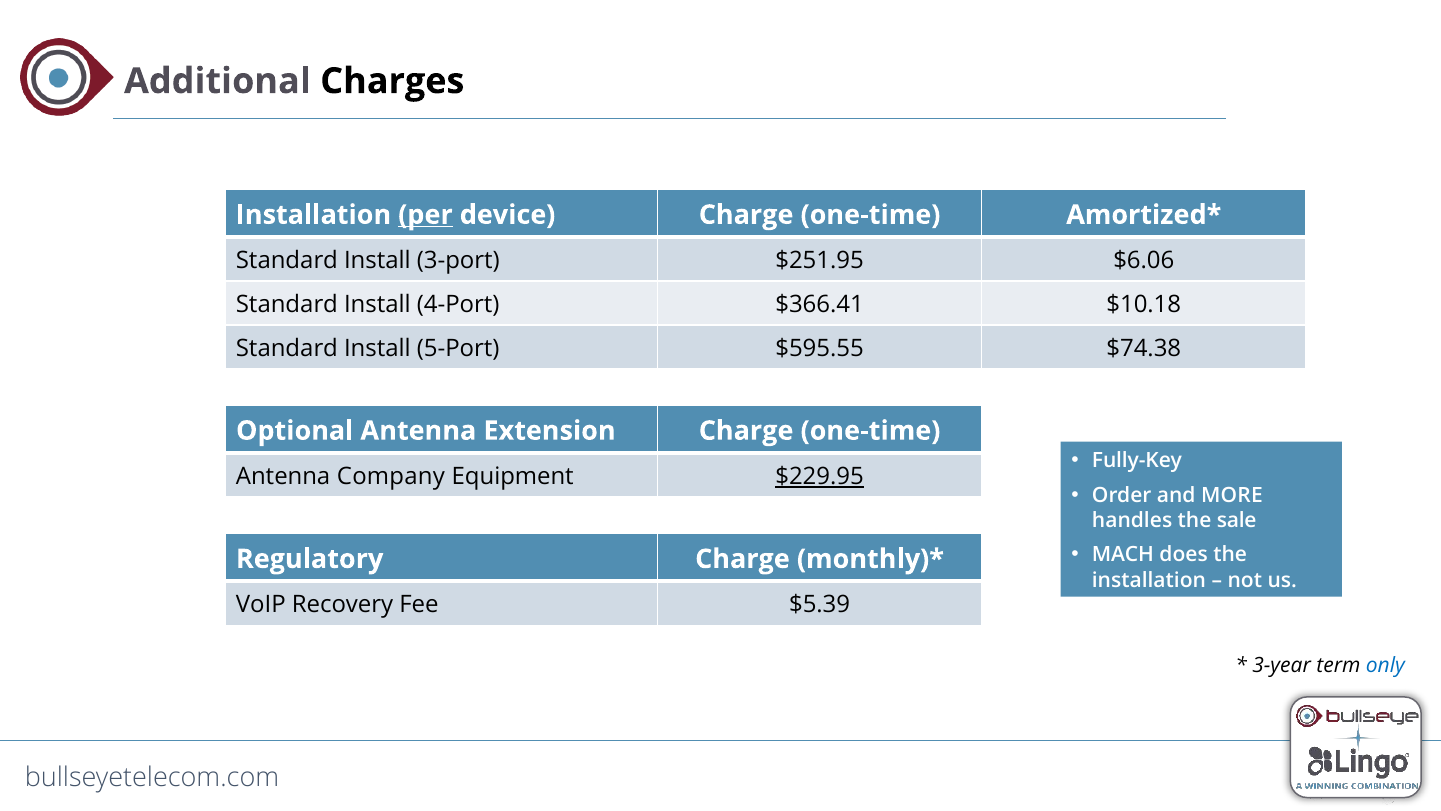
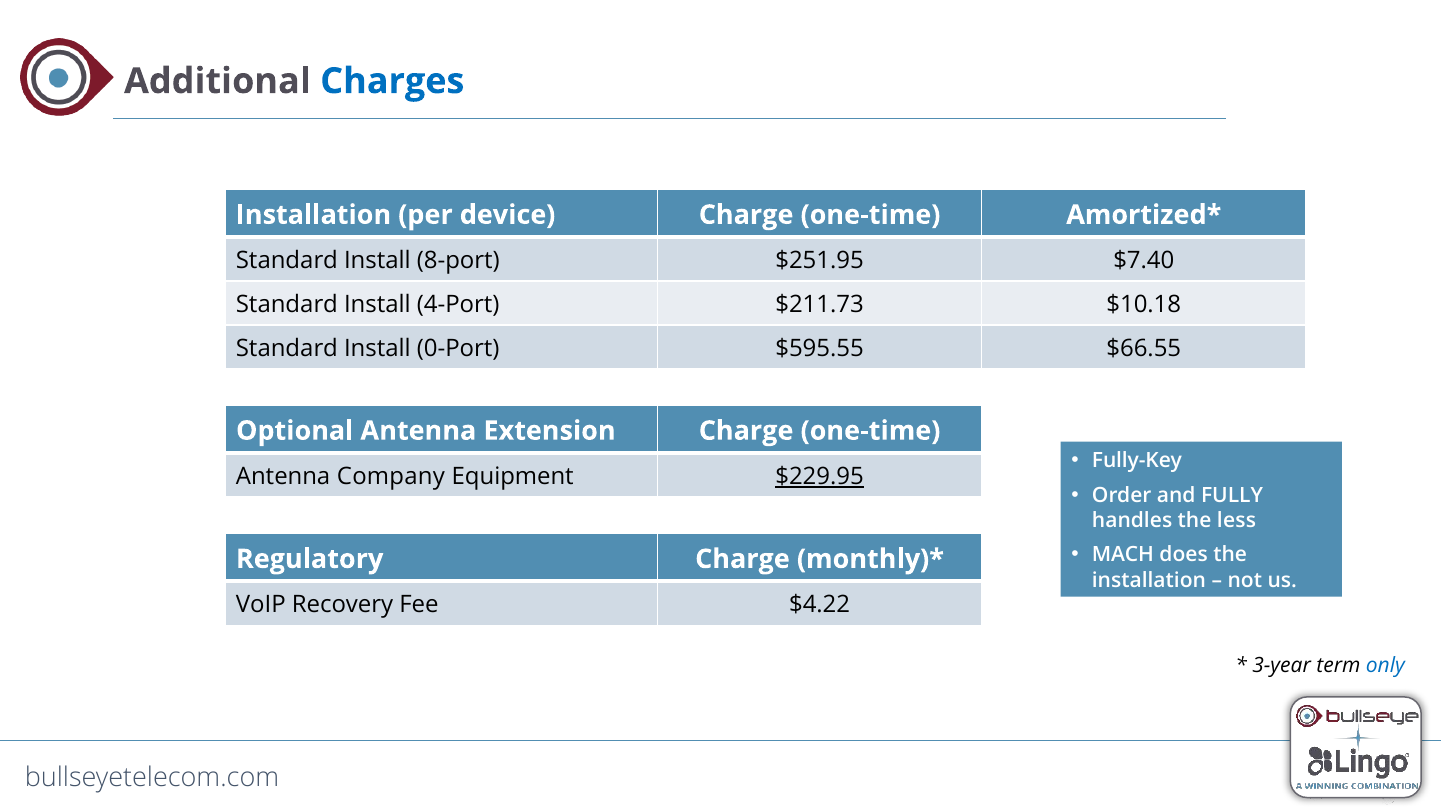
Charges colour: black -> blue (392, 81)
per underline: present -> none (425, 215)
3-port: 3-port -> 8-port (458, 261)
$6.06: $6.06 -> $7.40 (1144, 261)
$366.41: $366.41 -> $211.73 (820, 304)
5-Port: 5-Port -> 0-Port (458, 348)
$74.38: $74.38 -> $66.55 (1144, 348)
MORE: MORE -> FULLY (1232, 495)
sale: sale -> less (1236, 520)
$5.39: $5.39 -> $4.22 (820, 605)
